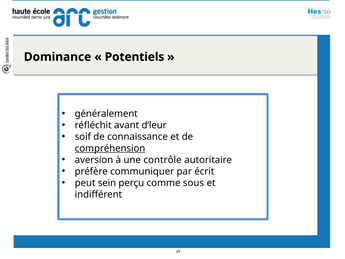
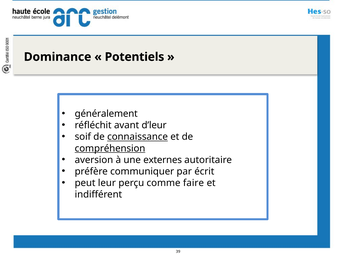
connaissance underline: none -> present (138, 137)
contrôle: contrôle -> externes (163, 160)
sein: sein -> leur (107, 183)
sous: sous -> faire (193, 183)
